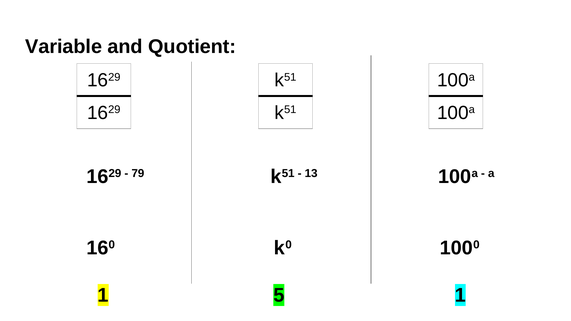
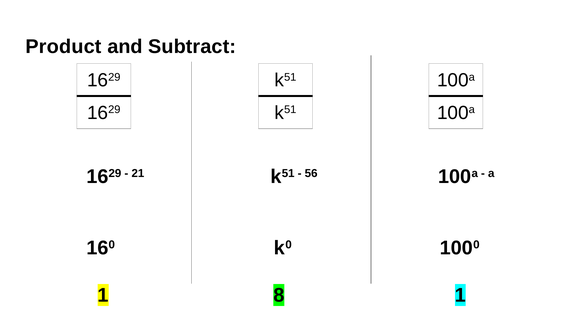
Variable: Variable -> Product (64, 47)
Quotient: Quotient -> Subtract (192, 47)
79: 79 -> 21 (138, 173)
13: 13 -> 56 (311, 173)
5: 5 -> 8 (279, 296)
